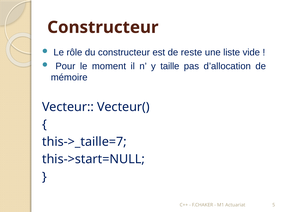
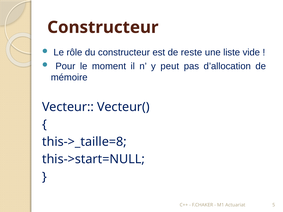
taille: taille -> peut (170, 66)
this->_taille=7: this->_taille=7 -> this->_taille=8 (84, 142)
